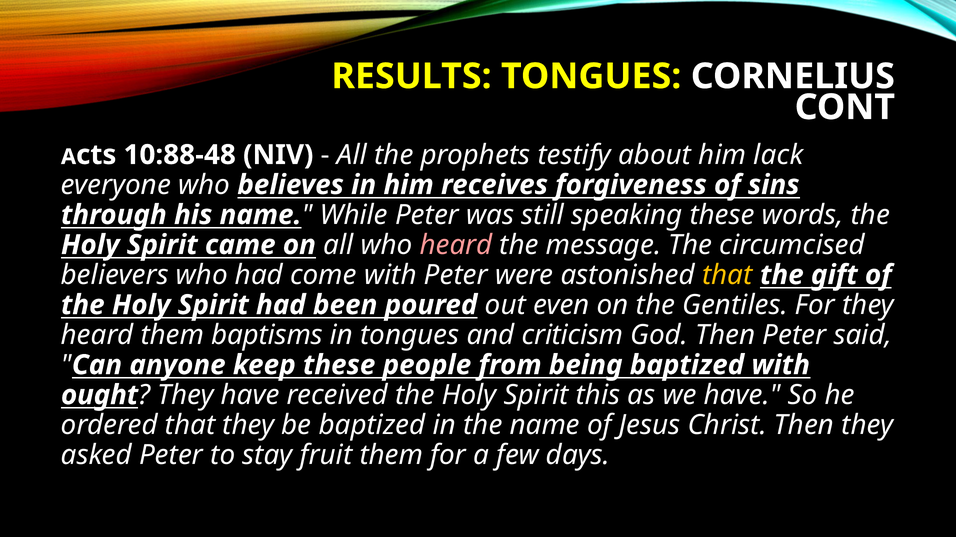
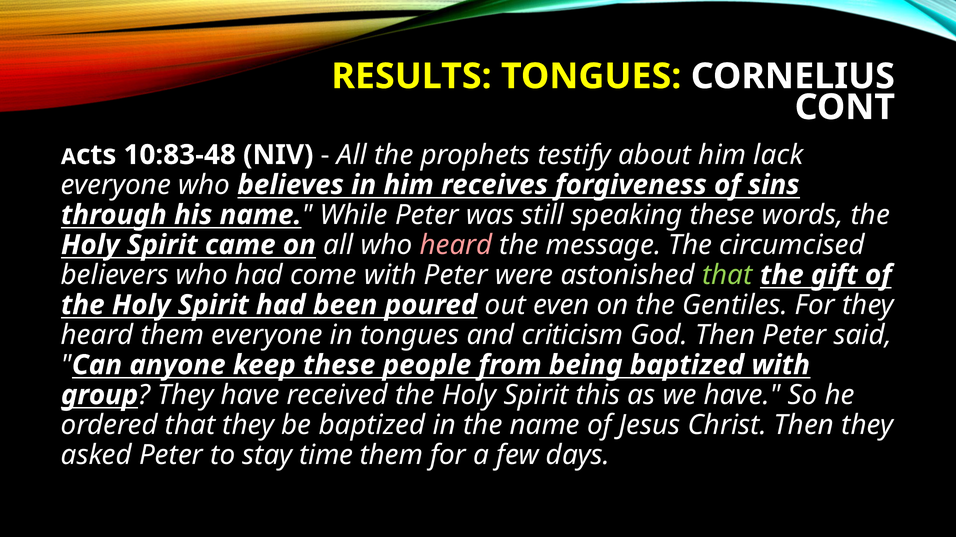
10:88-48: 10:88-48 -> 10:83-48 (180, 155)
that colour: yellow -> light green (727, 275)
them baptisms: baptisms -> everyone (267, 335)
ought: ought -> group (100, 396)
fruit: fruit -> time (326, 456)
